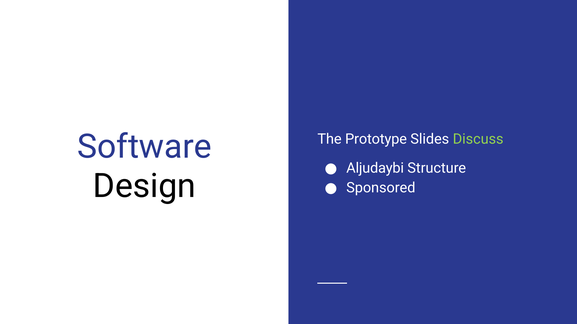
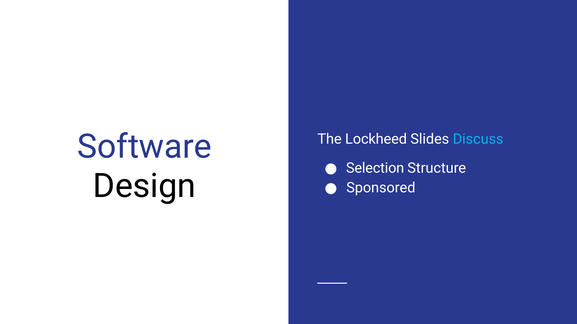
Prototype: Prototype -> Lockheed (376, 139)
Discuss colour: light green -> light blue (478, 139)
Aljudaybi: Aljudaybi -> Selection (375, 168)
